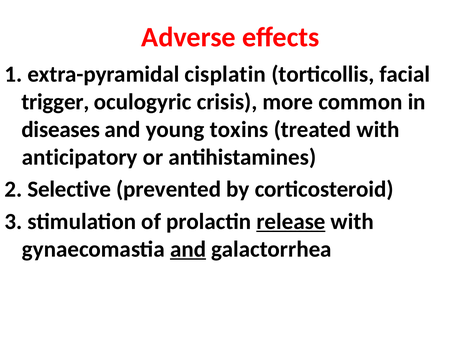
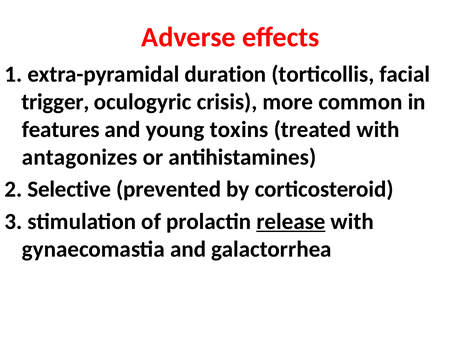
cisplatin: cisplatin -> duration (225, 74)
diseases: diseases -> features (61, 130)
anticipatory: anticipatory -> antagonizes (80, 157)
and underline: present -> none (188, 250)
